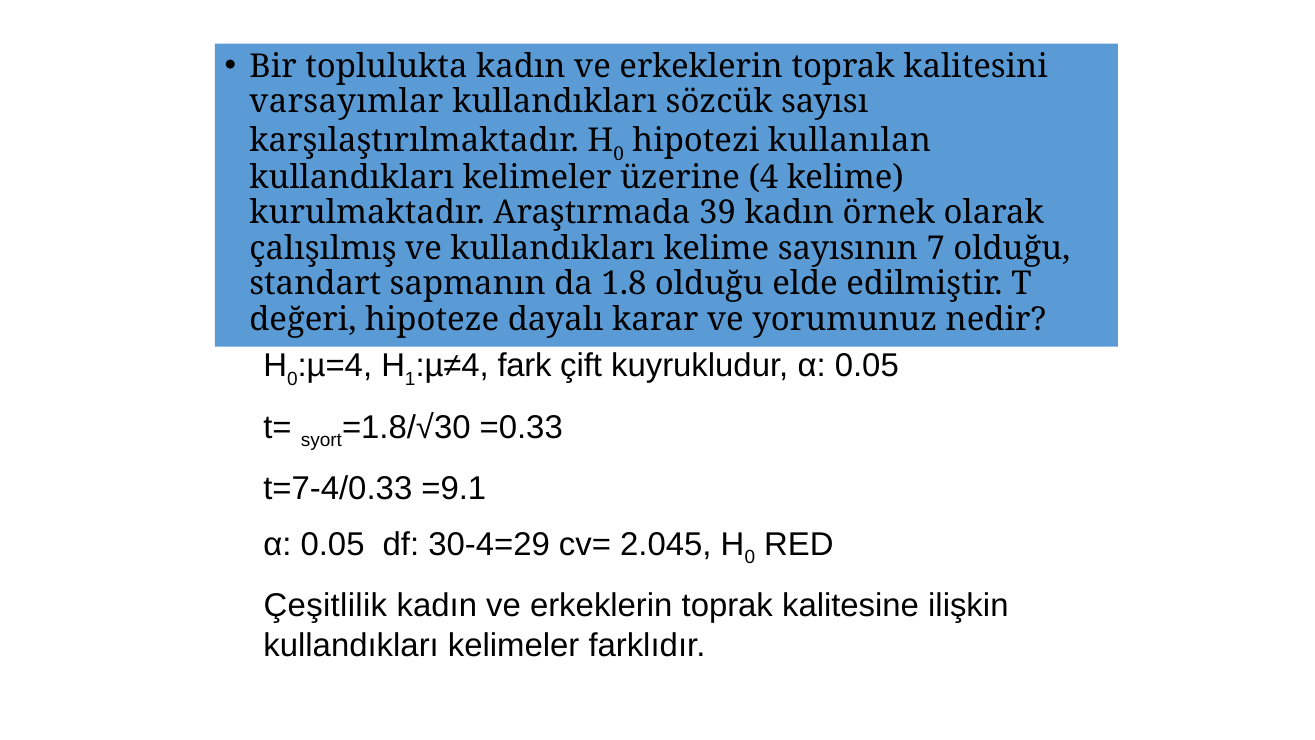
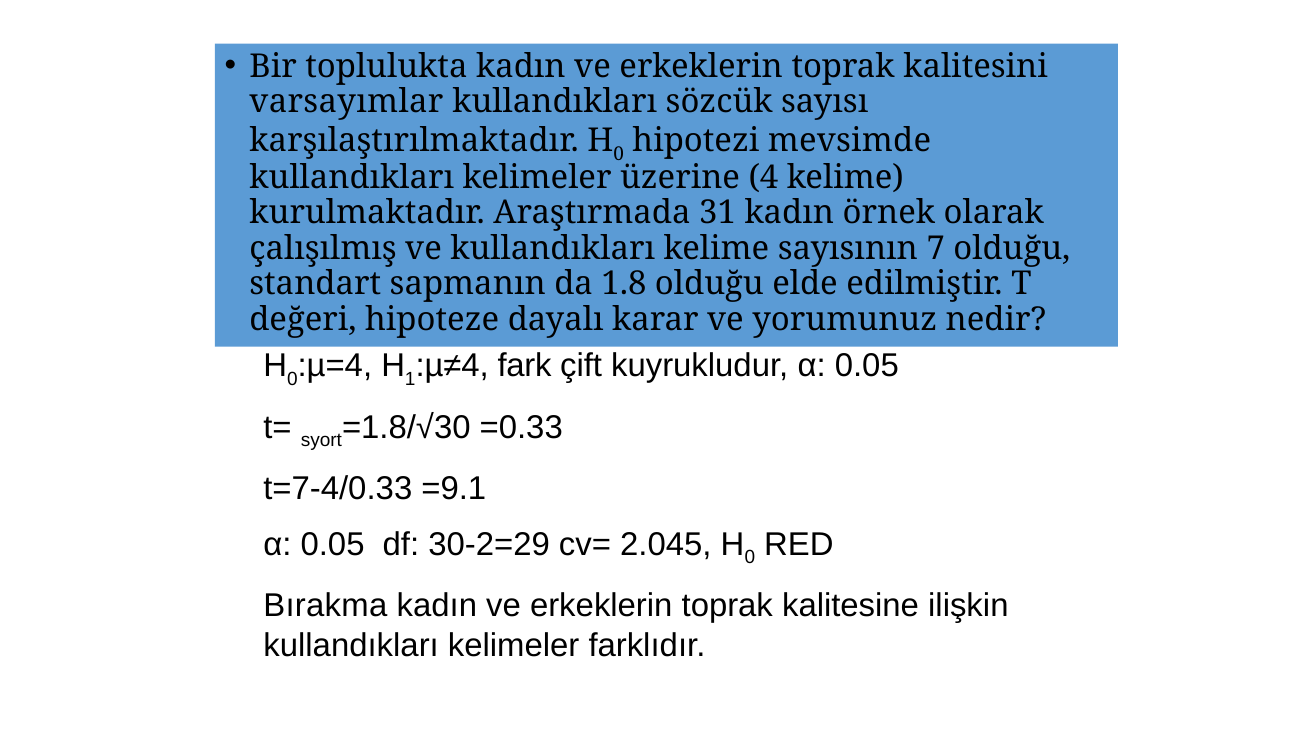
kullanılan: kullanılan -> mevsimde (850, 141)
39: 39 -> 31 (718, 213)
30-4=29: 30-4=29 -> 30-2=29 (489, 544)
Çeşitlilik: Çeşitlilik -> Bırakma (325, 606)
